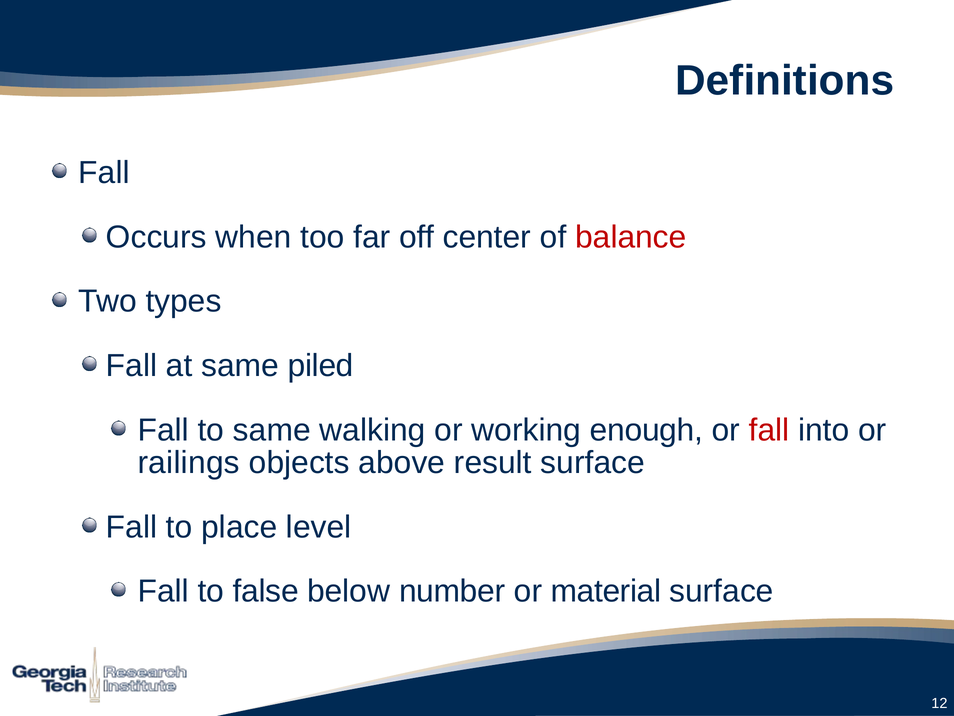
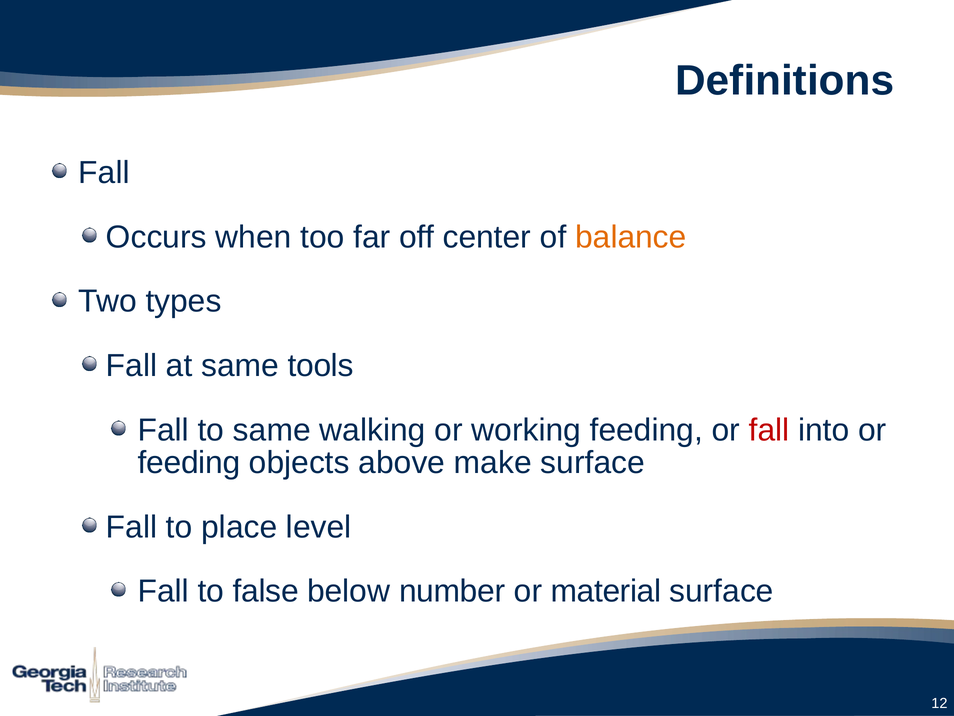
balance colour: red -> orange (631, 237)
piled: piled -> tools (321, 366)
working enough: enough -> feeding (646, 430)
railings: railings -> feeding (189, 462)
result: result -> make (493, 462)
